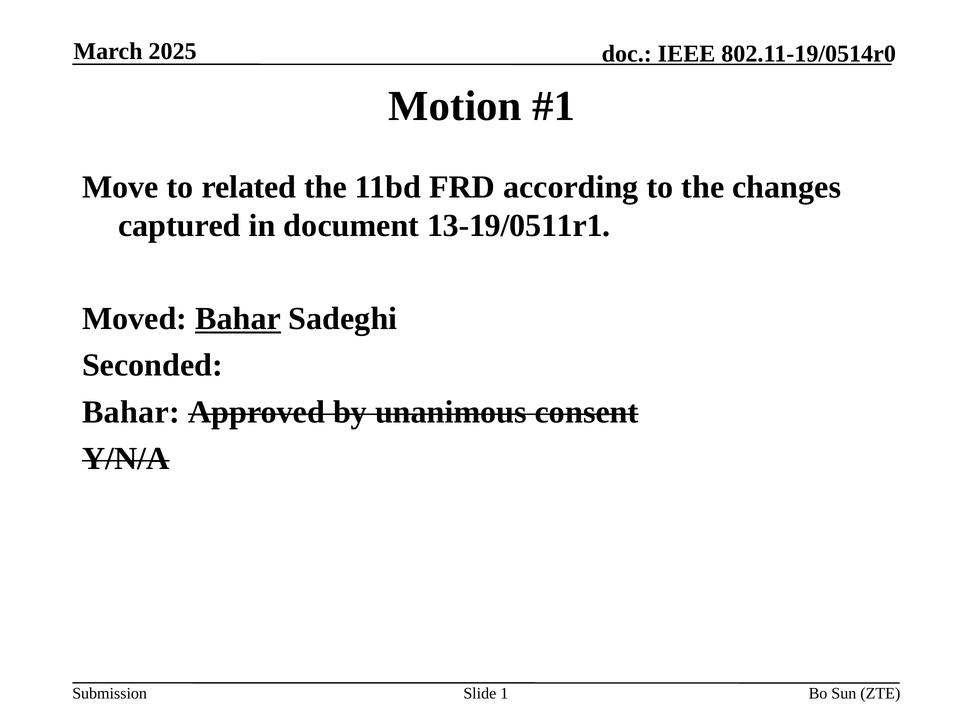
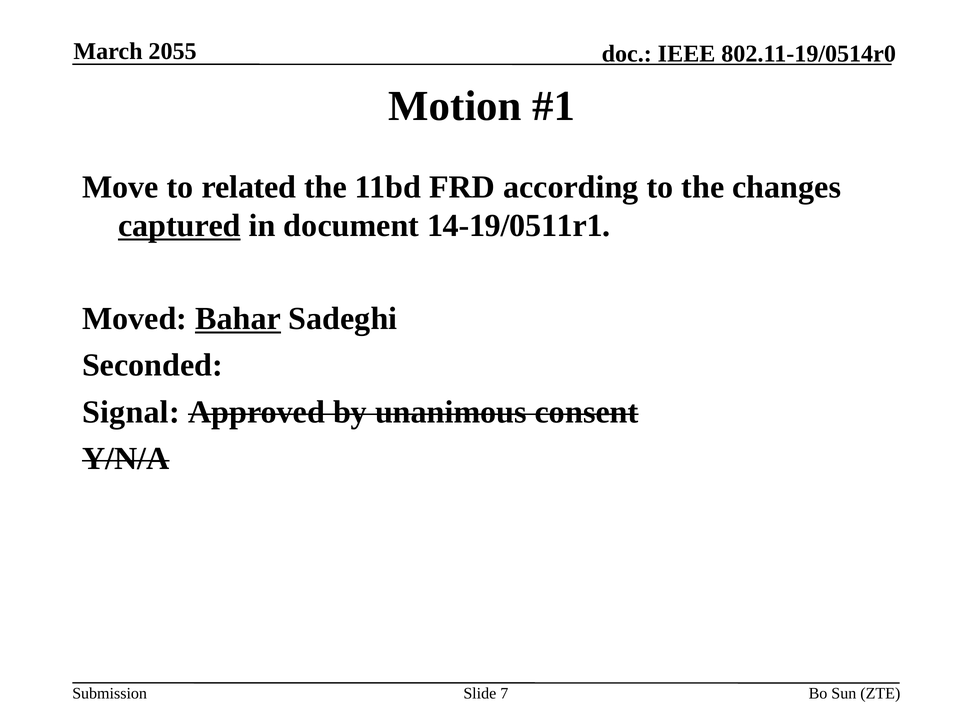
2025: 2025 -> 2055 (173, 51)
captured underline: none -> present (179, 226)
13-19/0511r1: 13-19/0511r1 -> 14-19/0511r1 (519, 226)
Bahar: Bahar -> Signal (131, 412)
1: 1 -> 7 (504, 693)
